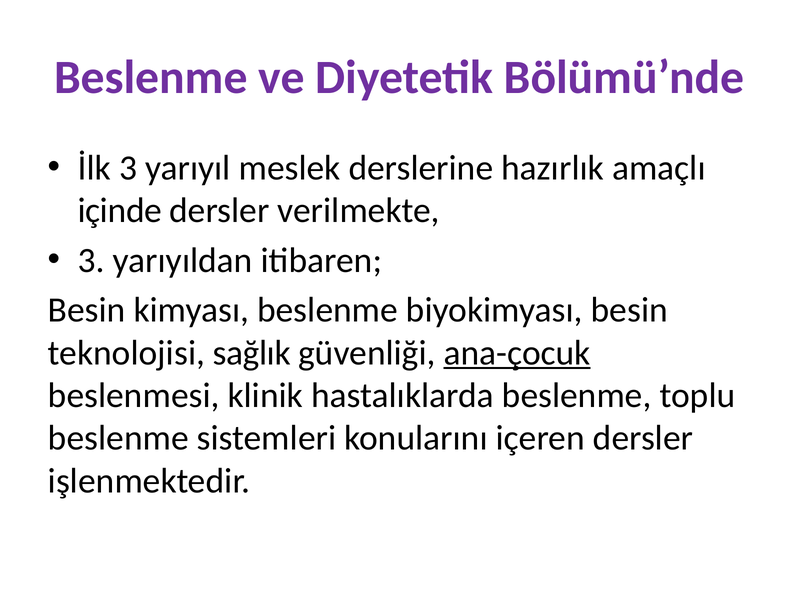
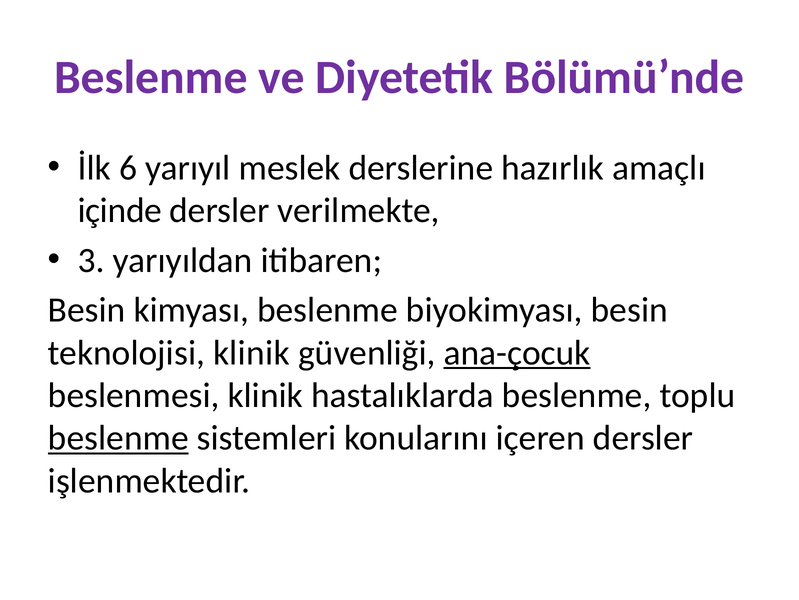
İlk 3: 3 -> 6 (128, 168)
teknolojisi sağlık: sağlık -> klinik (251, 352)
beslenme underline: none -> present (118, 438)
